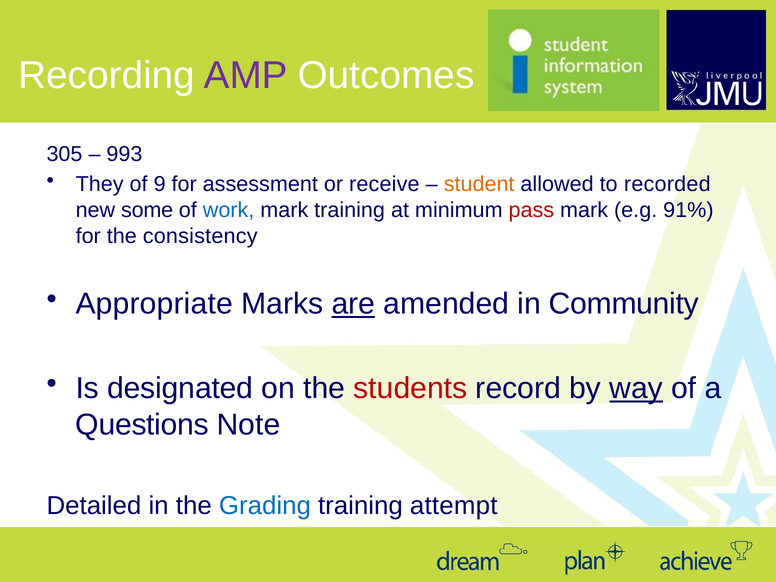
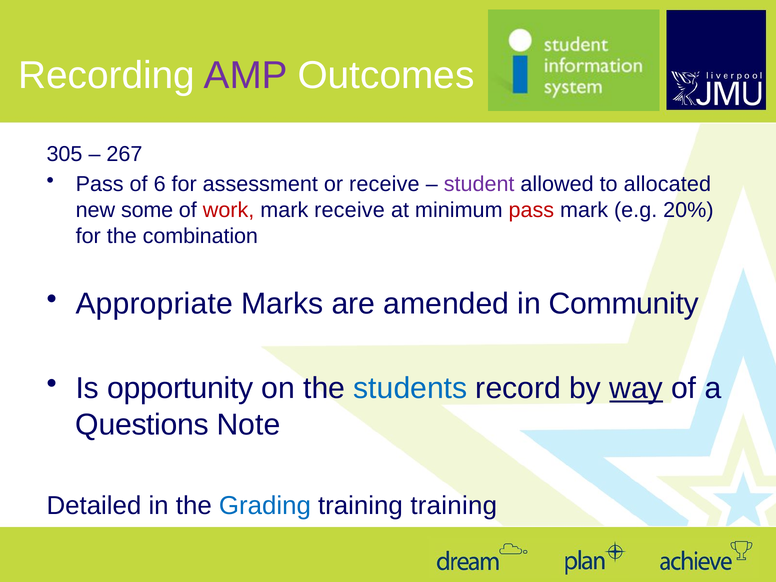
993: 993 -> 267 (124, 154)
They: They -> Pass (100, 184)
9: 9 -> 6 (160, 184)
student colour: orange -> purple (479, 184)
recorded: recorded -> allocated (667, 184)
work colour: blue -> red (229, 210)
mark training: training -> receive (350, 210)
91%: 91% -> 20% (688, 210)
consistency: consistency -> combination (200, 236)
are underline: present -> none (353, 304)
designated: designated -> opportunity (180, 389)
students colour: red -> blue (410, 389)
training attempt: attempt -> training (454, 506)
